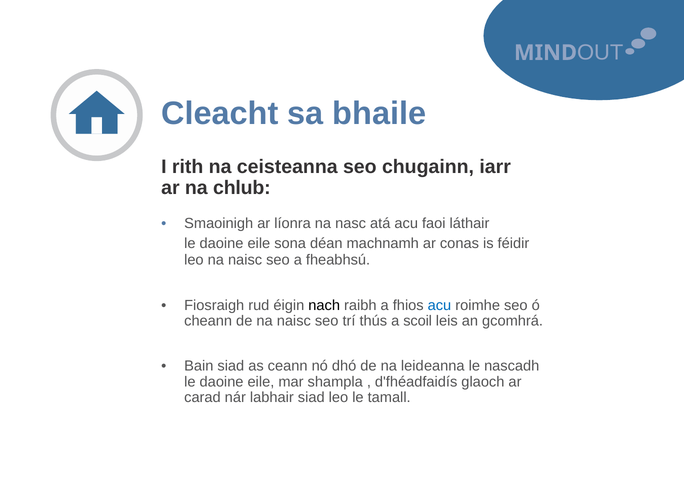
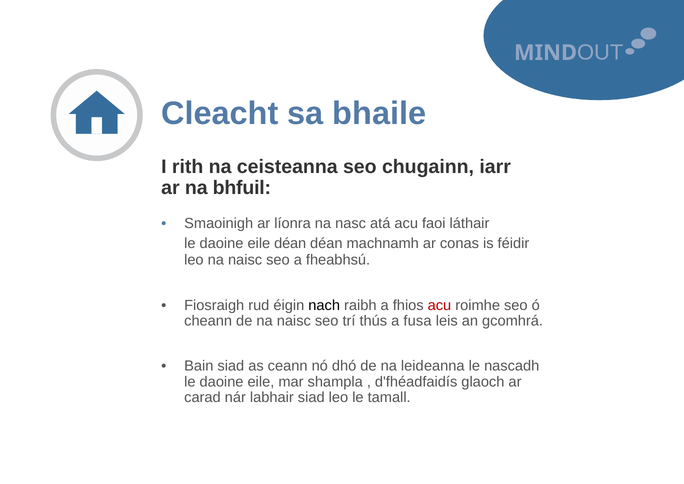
chlub: chlub -> bhfuil (242, 188)
eile sona: sona -> déan (290, 244)
acu colour: blue -> red (439, 305)
scoil: scoil -> fusa (417, 321)
